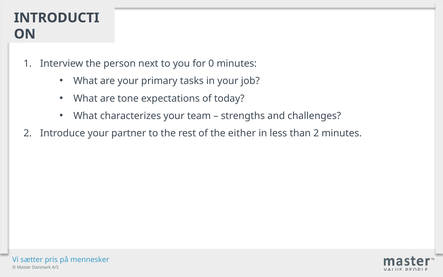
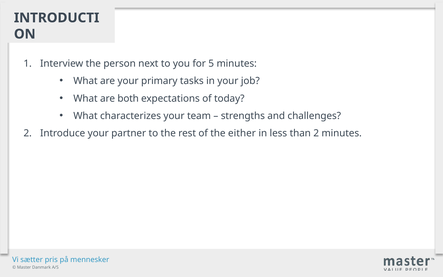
0: 0 -> 5 (211, 63)
tone: tone -> both (128, 98)
